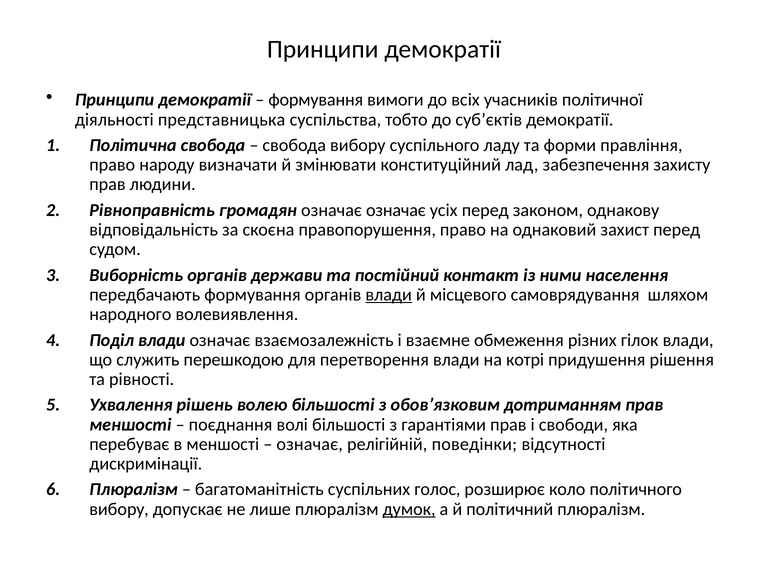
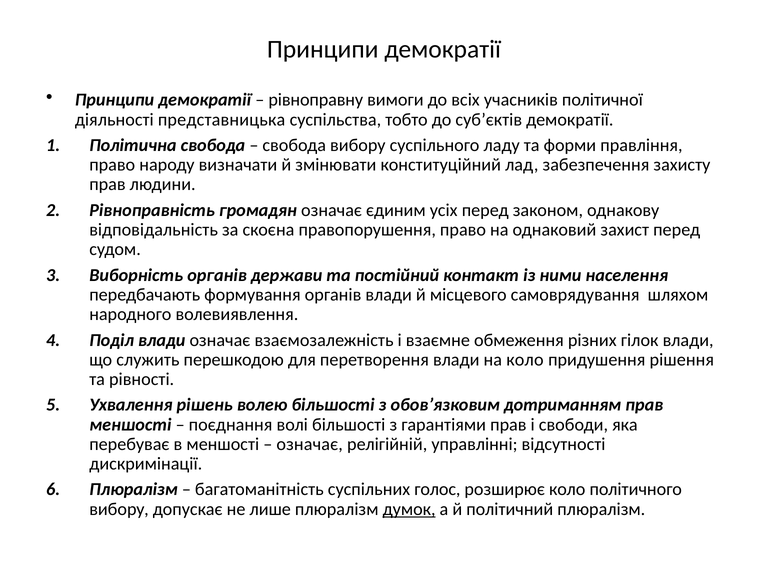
формування: формування -> рівноправну (316, 100)
означає означає: означає -> єдиним (396, 210)
влади underline: present -> none (389, 295)
на котрі: котрі -> коло (525, 360)
поведінки: поведінки -> управлінні (474, 444)
